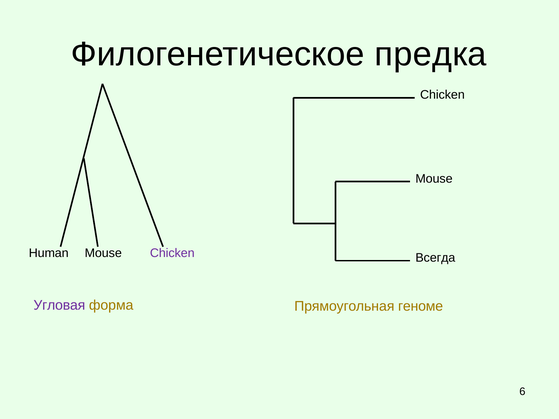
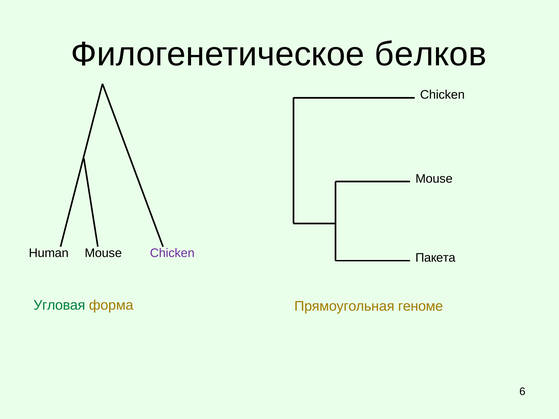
предка: предка -> белков (431, 54)
Всегда: Всегда -> Пакета (435, 258)
Угловая colour: purple -> green (59, 306)
